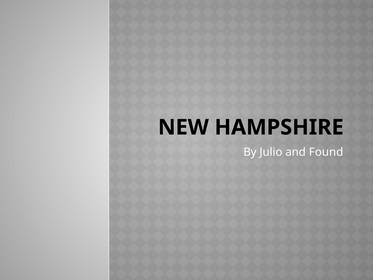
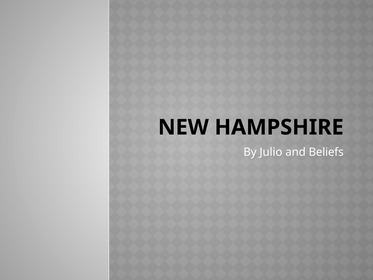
Found: Found -> Beliefs (326, 152)
